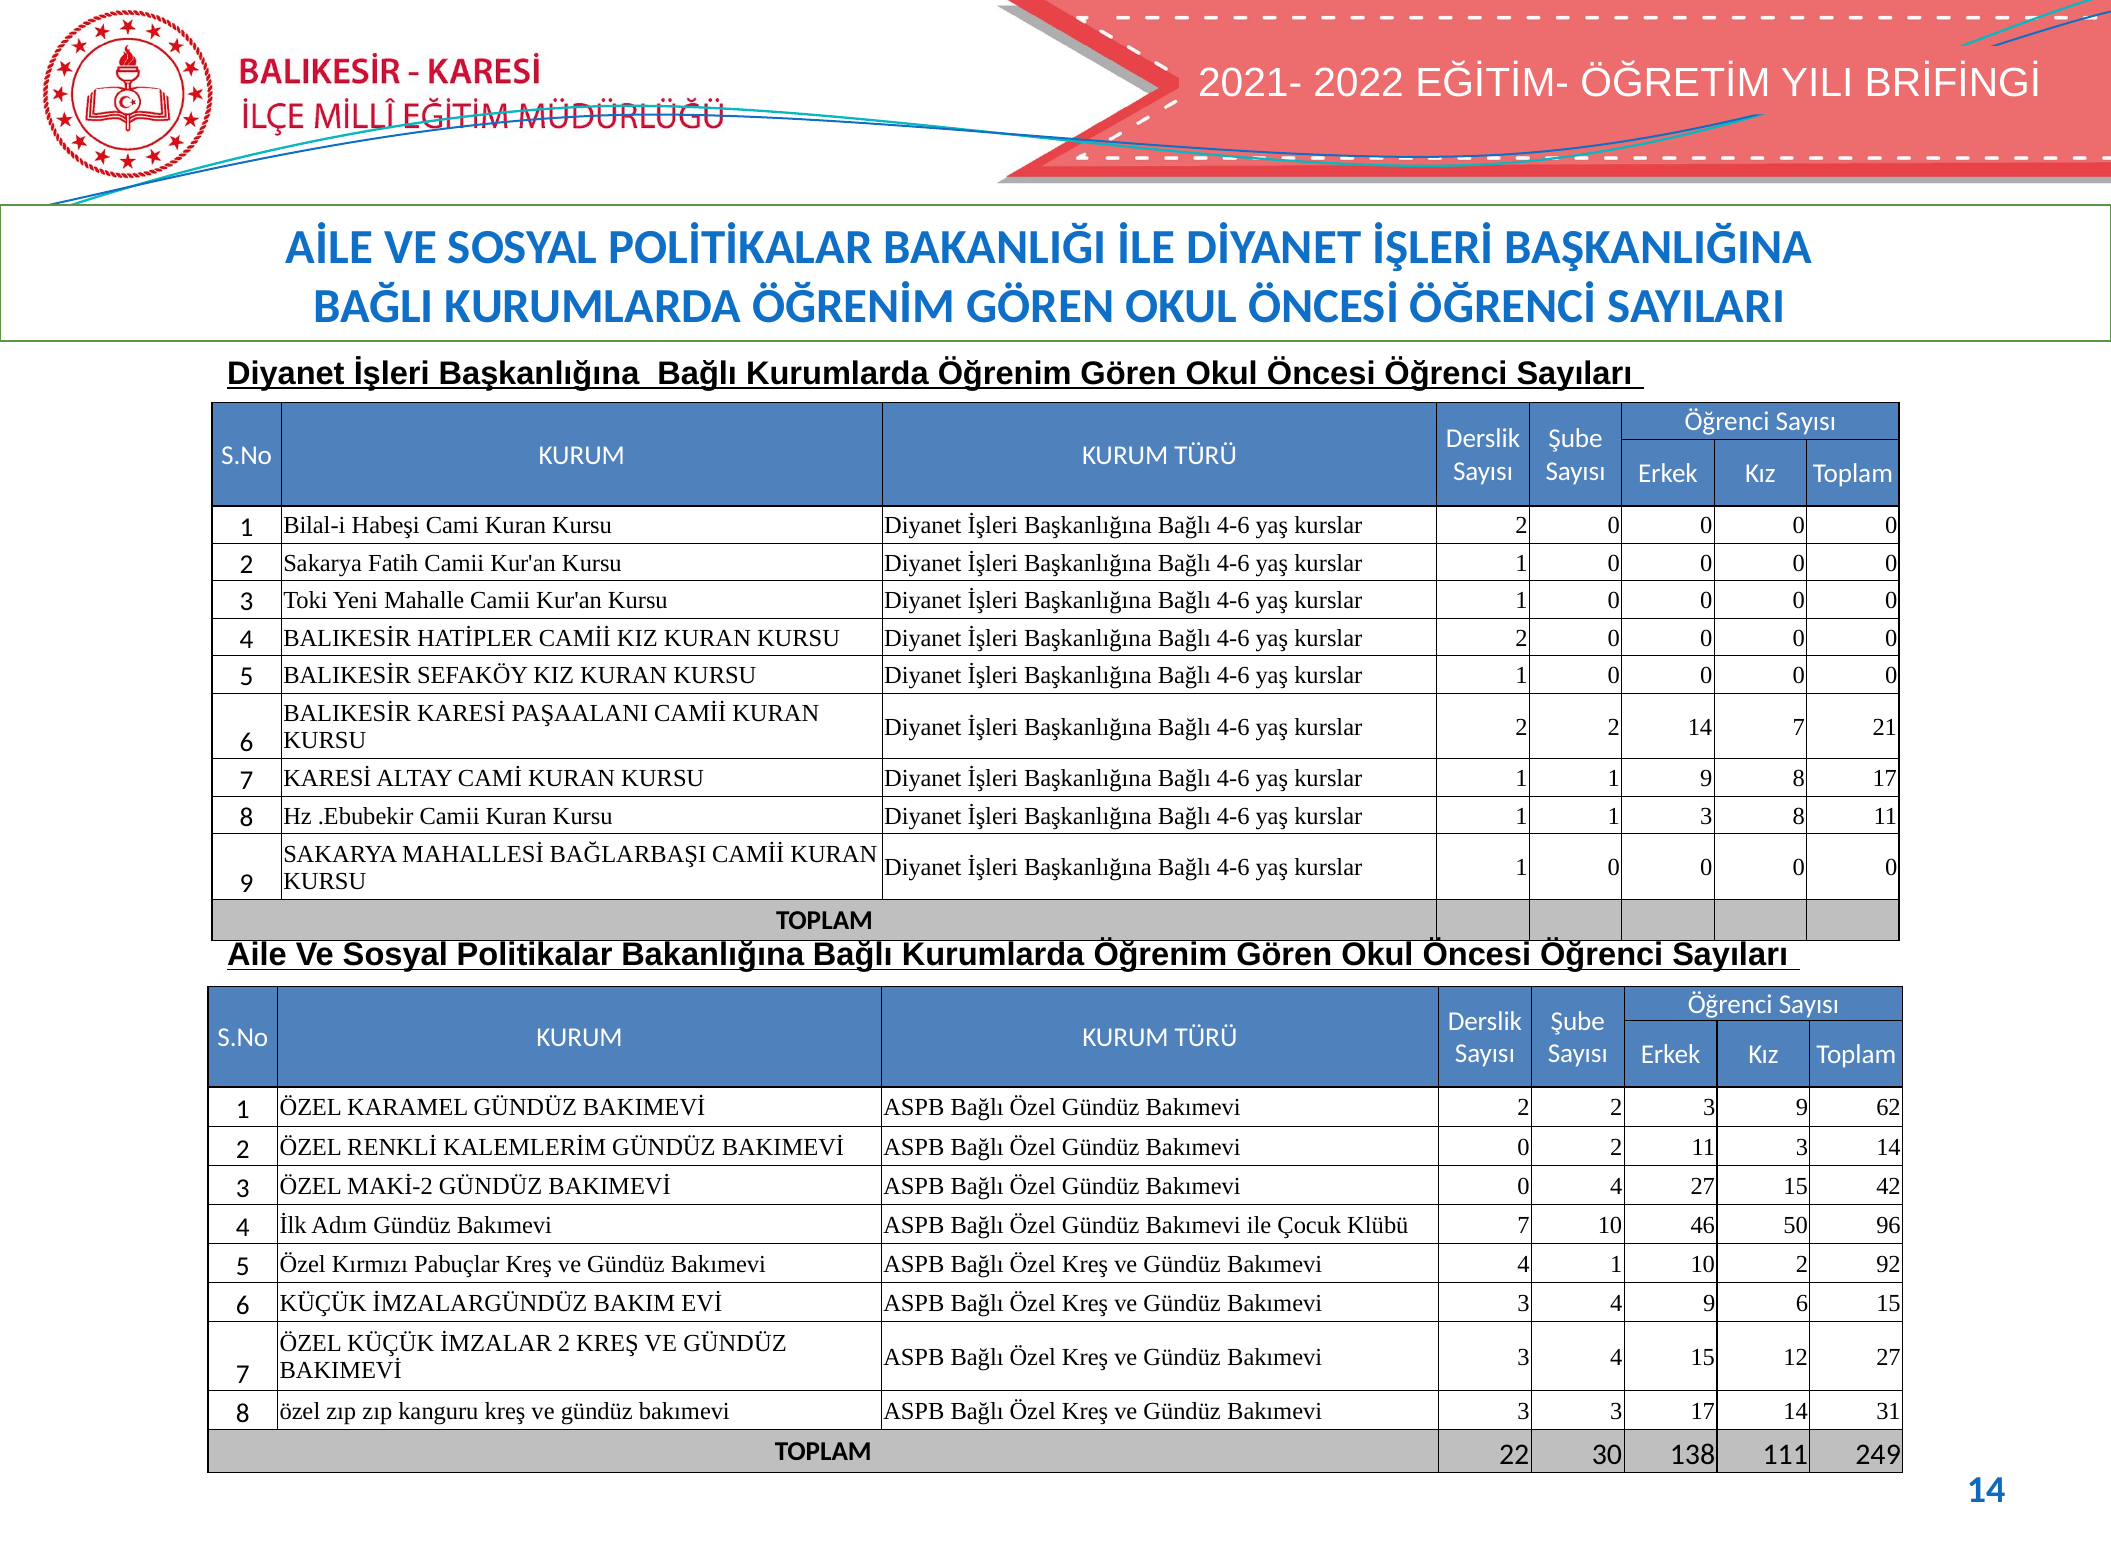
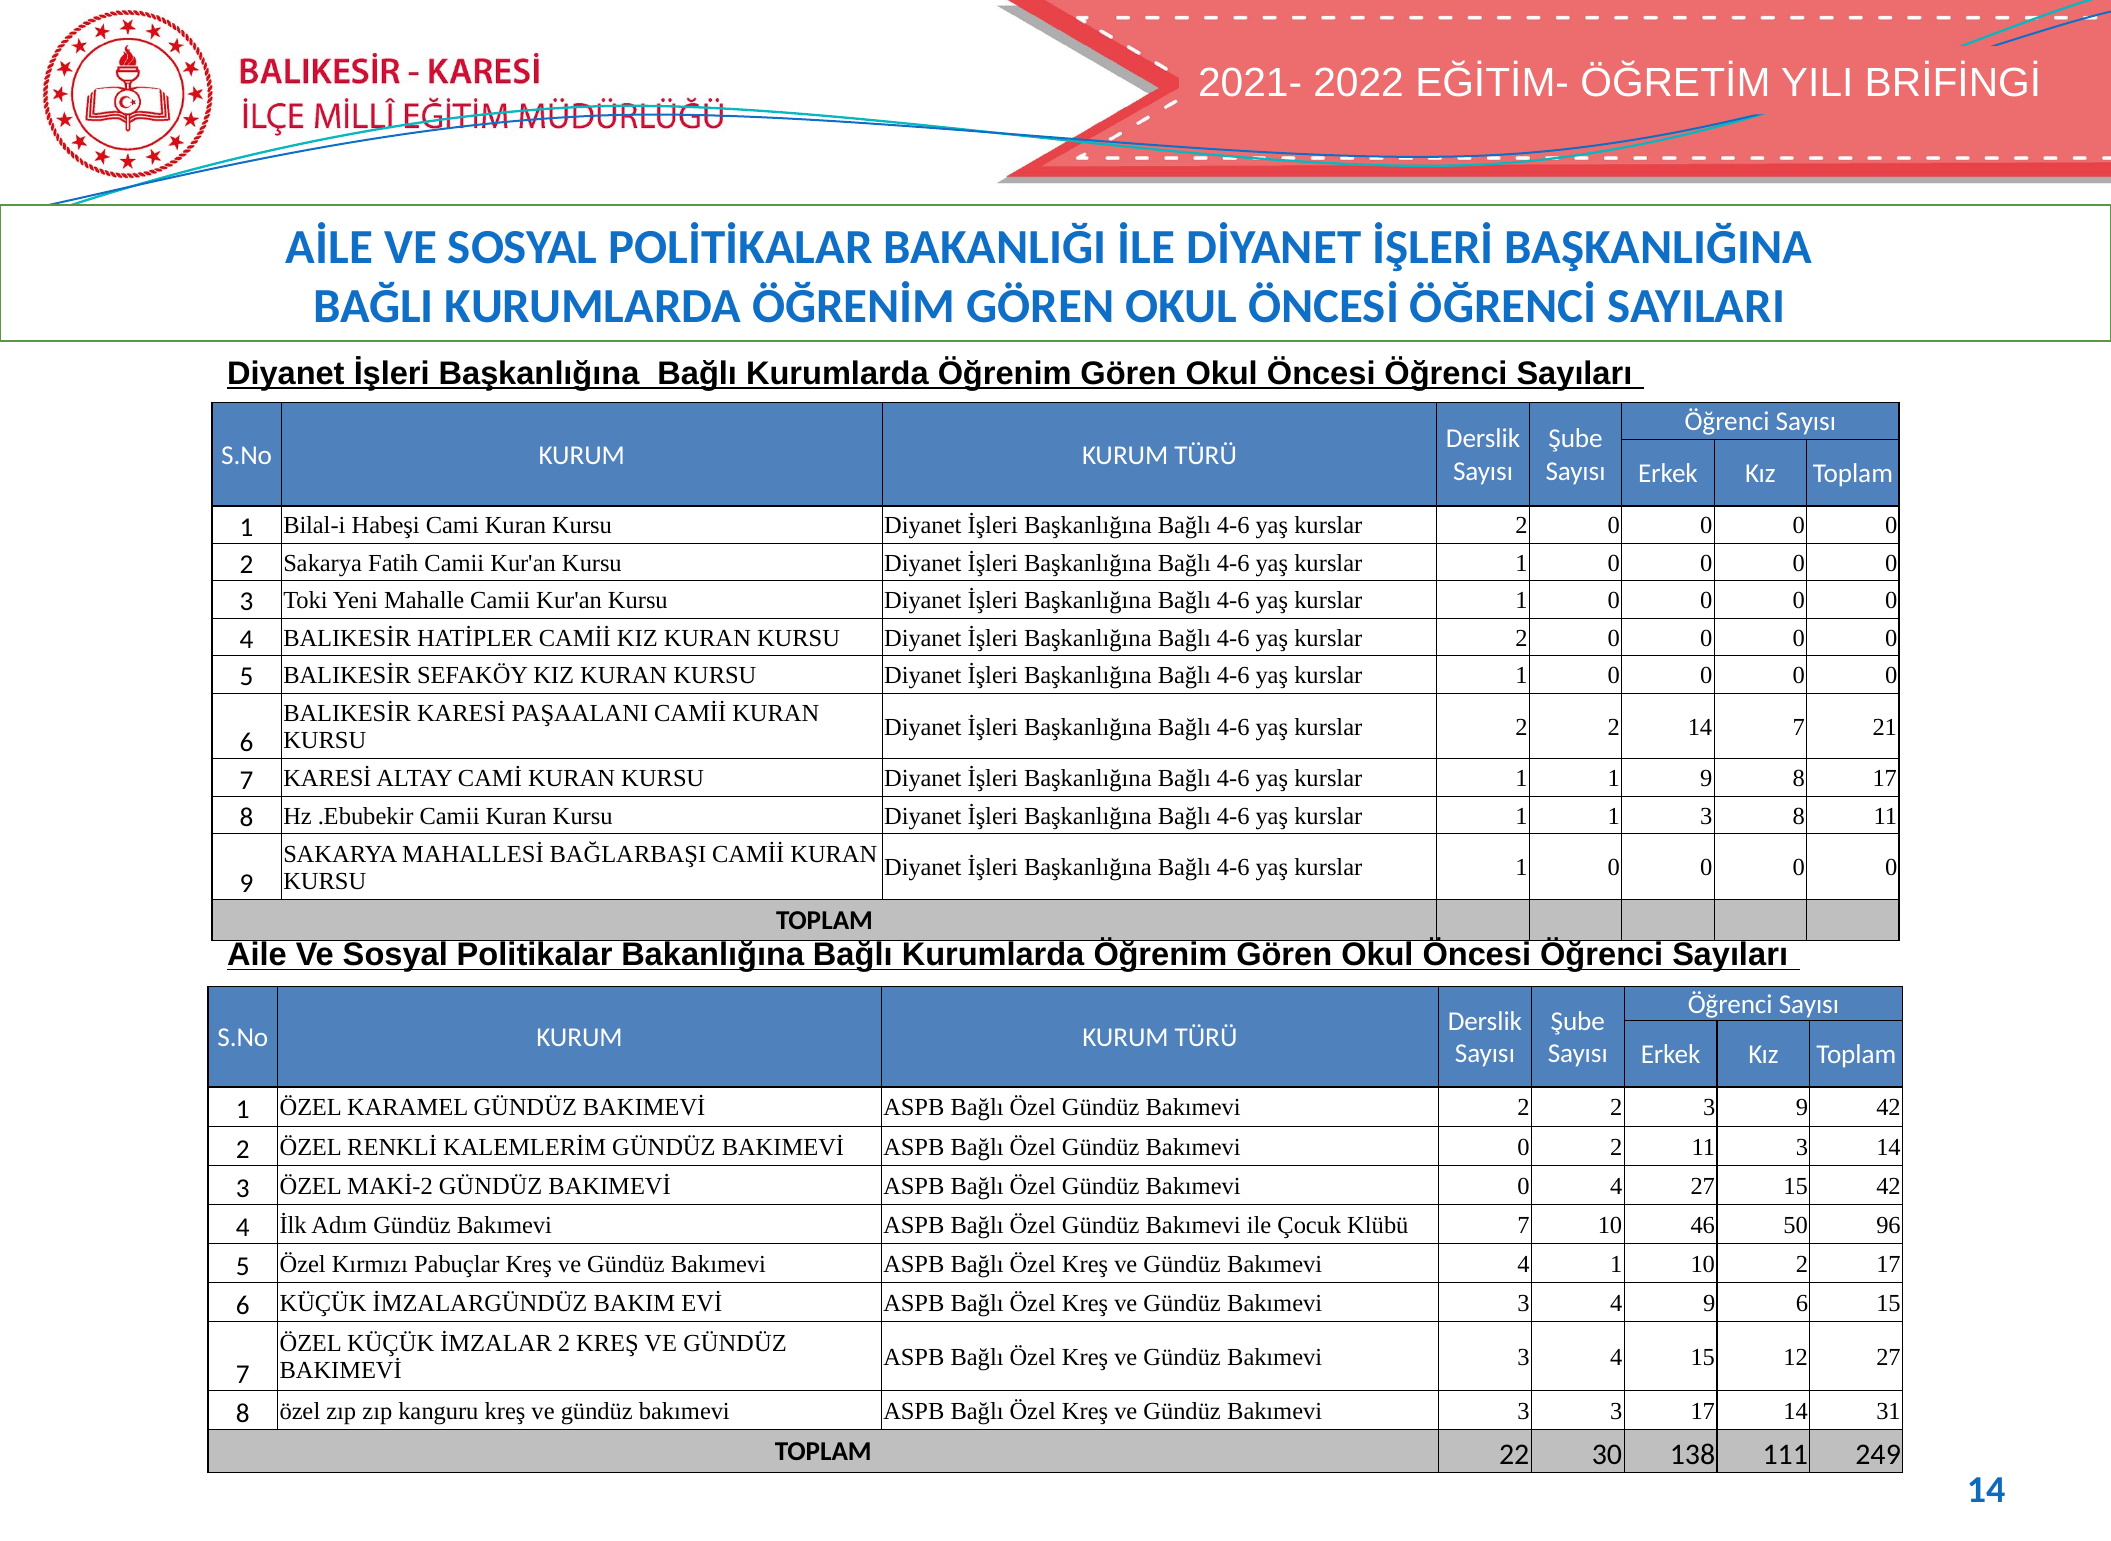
9 62: 62 -> 42 (1888, 1108)
2 92: 92 -> 17 (1888, 1264)
